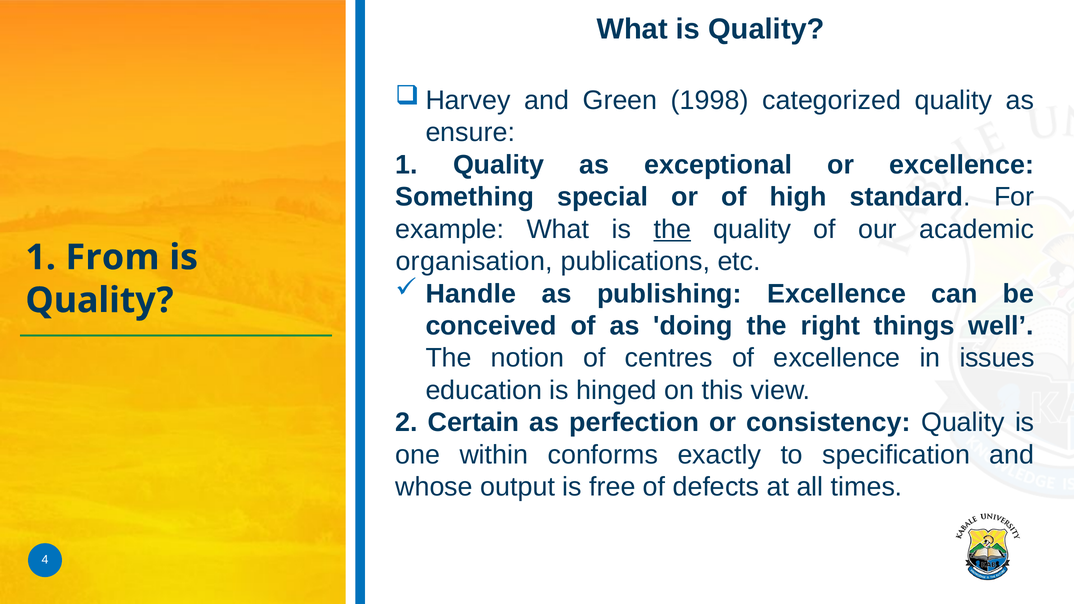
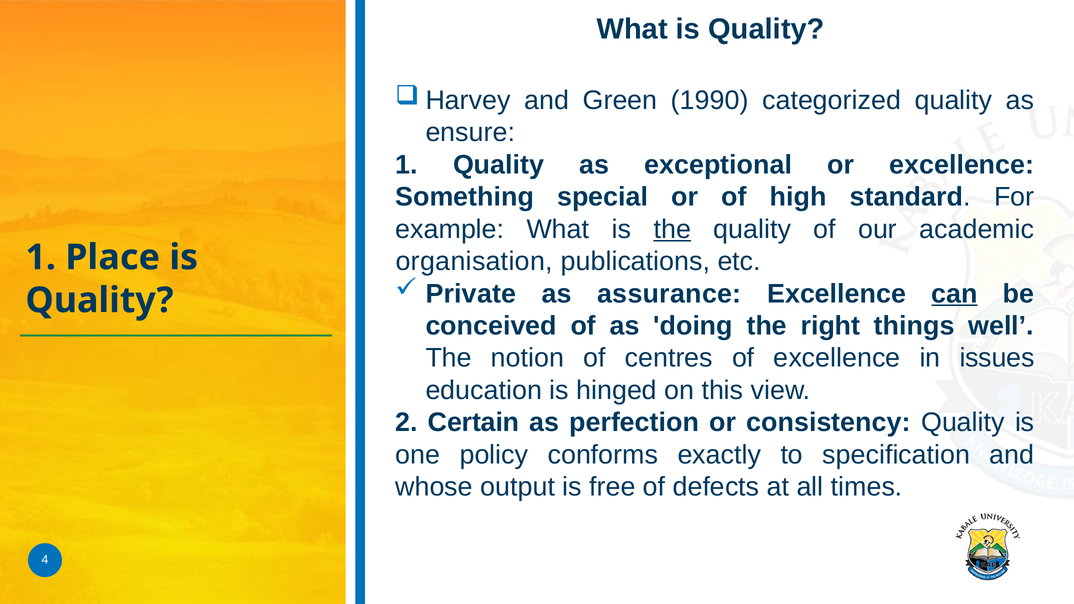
1998: 1998 -> 1990 (710, 100)
From: From -> Place (113, 257)
Handle: Handle -> Private (471, 294)
publishing: publishing -> assurance (669, 294)
can underline: none -> present (954, 294)
within: within -> policy (494, 455)
